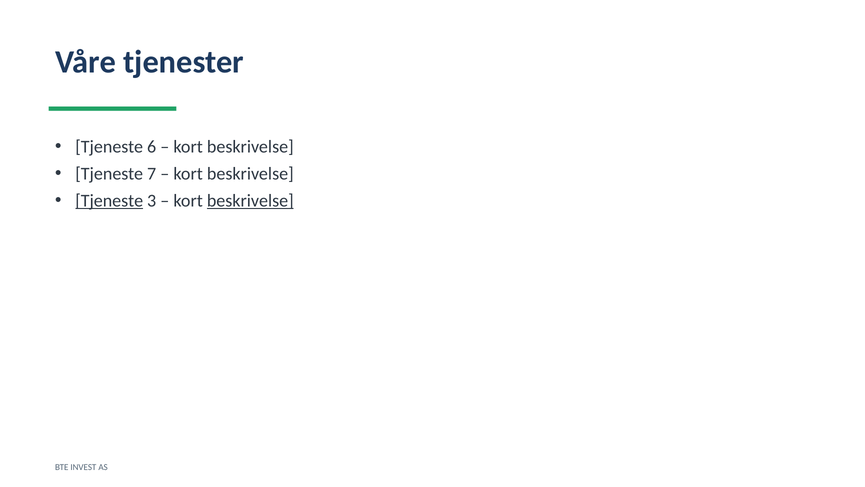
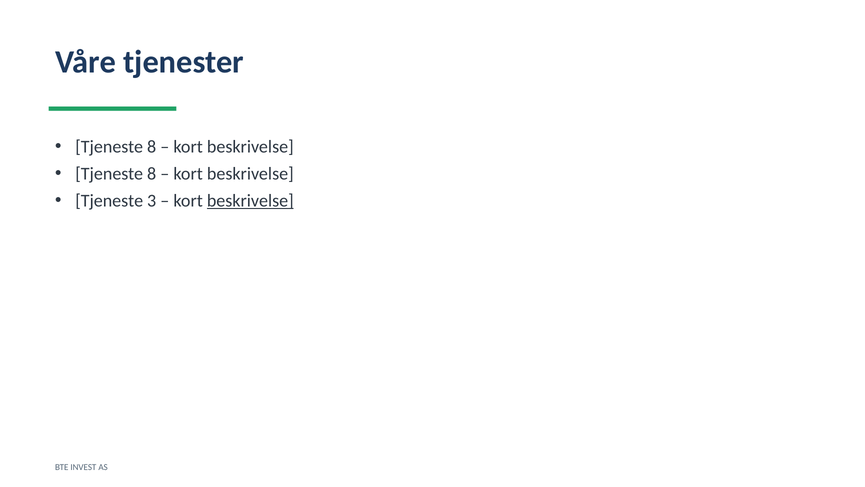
6: 6 -> 8 (152, 147)
7: 7 -> 8 (152, 174)
Tjeneste underline: present -> none (109, 201)
